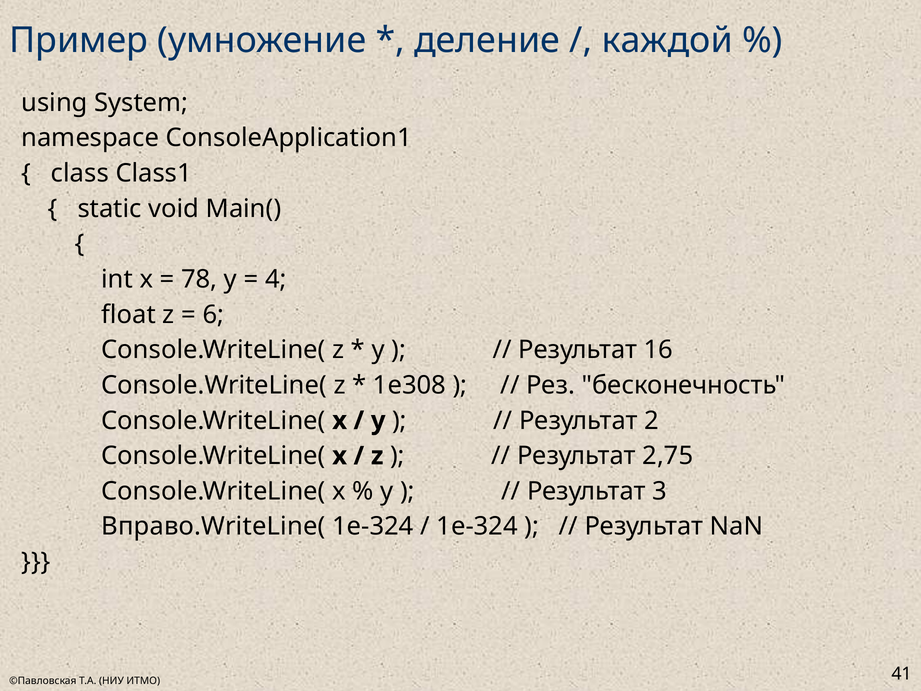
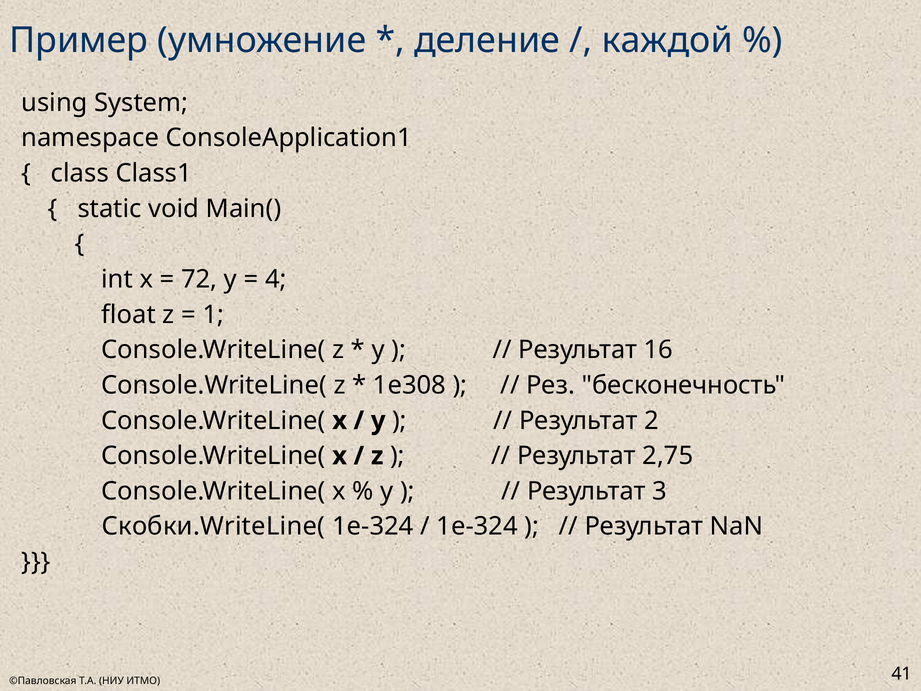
78: 78 -> 72 (199, 279)
6: 6 -> 1 (213, 314)
Вправо.WriteLine(: Вправо.WriteLine( -> Скобки.WriteLine( (213, 526)
